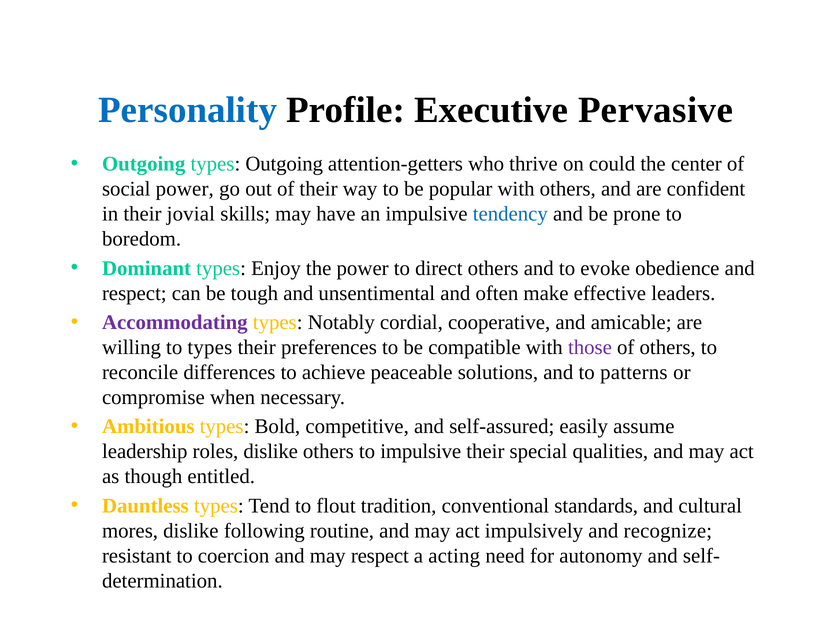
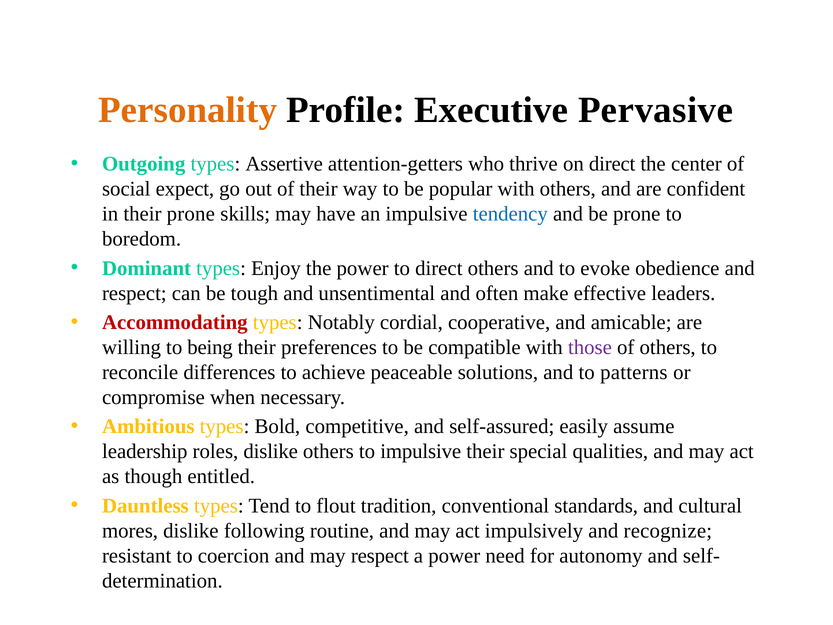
Personality colour: blue -> orange (188, 110)
types Outgoing: Outgoing -> Assertive (284, 164)
on could: could -> direct (612, 164)
social power: power -> expect (185, 189)
their jovial: jovial -> prone (191, 214)
Accommodating colour: purple -> red (175, 322)
to types: types -> being (210, 347)
a acting: acting -> power (454, 555)
